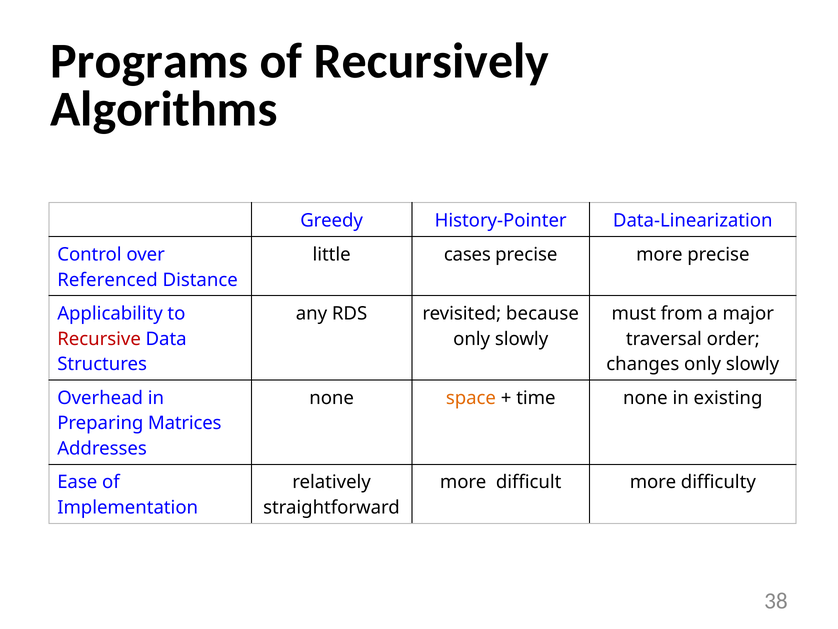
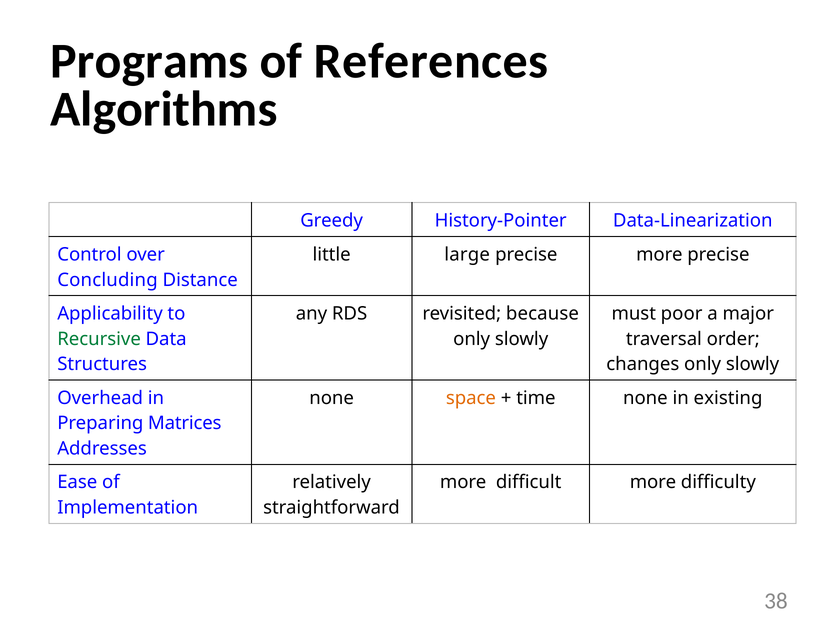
Recursively: Recursively -> References (431, 61)
cases: cases -> large (467, 254)
Referenced: Referenced -> Concluding (107, 280)
from: from -> poor (682, 313)
Recursive colour: red -> green (99, 339)
